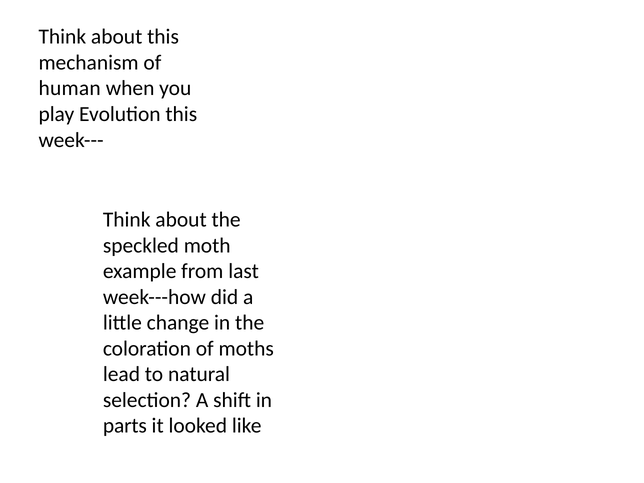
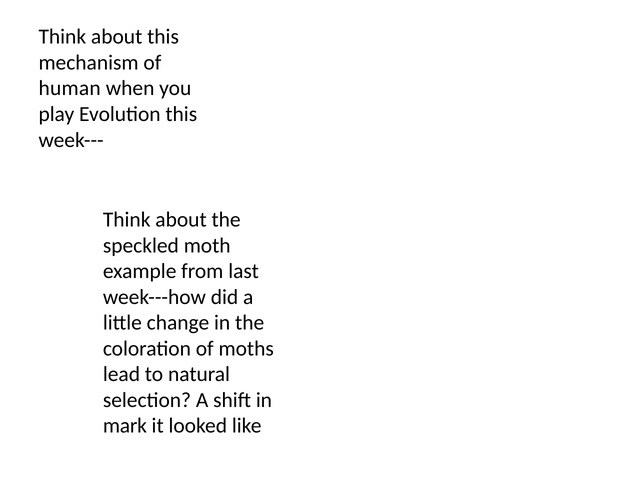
parts: parts -> mark (125, 426)
